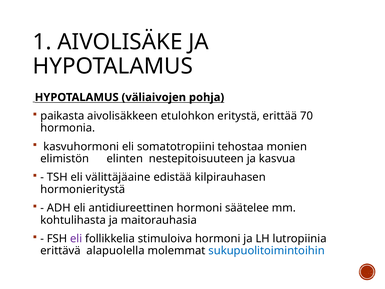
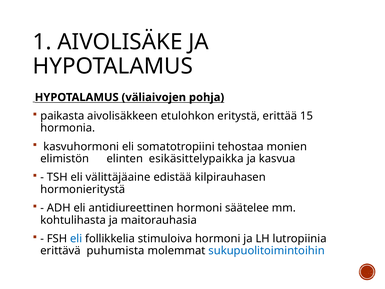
70: 70 -> 15 (307, 116)
nestepitoisuuteen: nestepitoisuuteen -> esikäsittelypaikka (196, 159)
eli colour: purple -> blue (76, 238)
alapuolella: alapuolella -> puhumista (116, 251)
